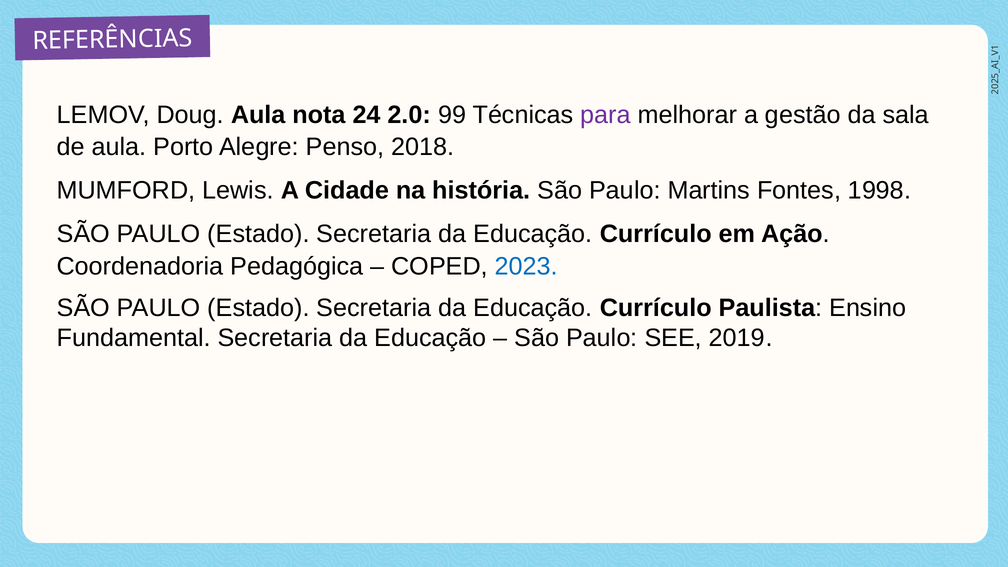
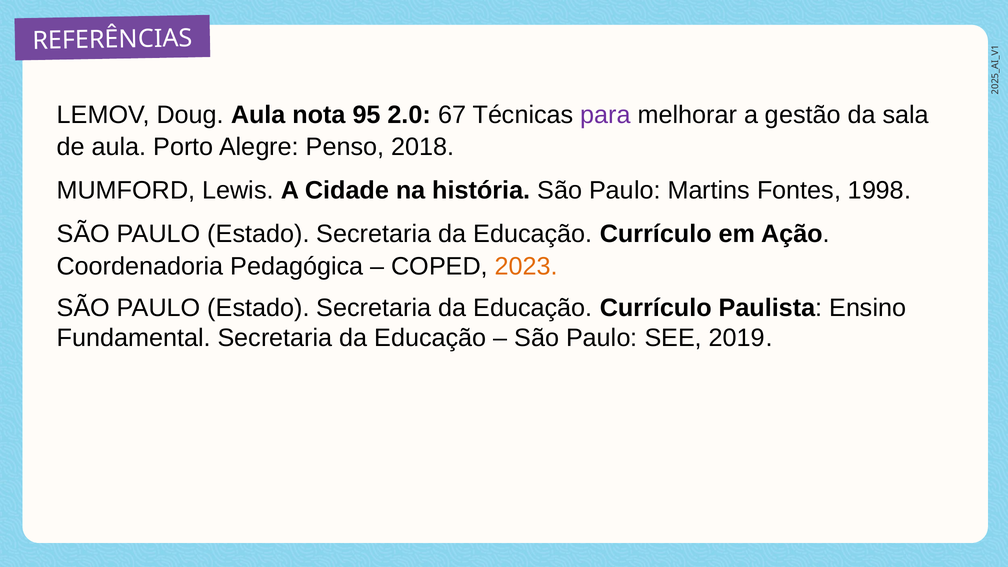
24: 24 -> 95 (367, 115)
99: 99 -> 67 (452, 115)
2023 colour: blue -> orange (526, 266)
